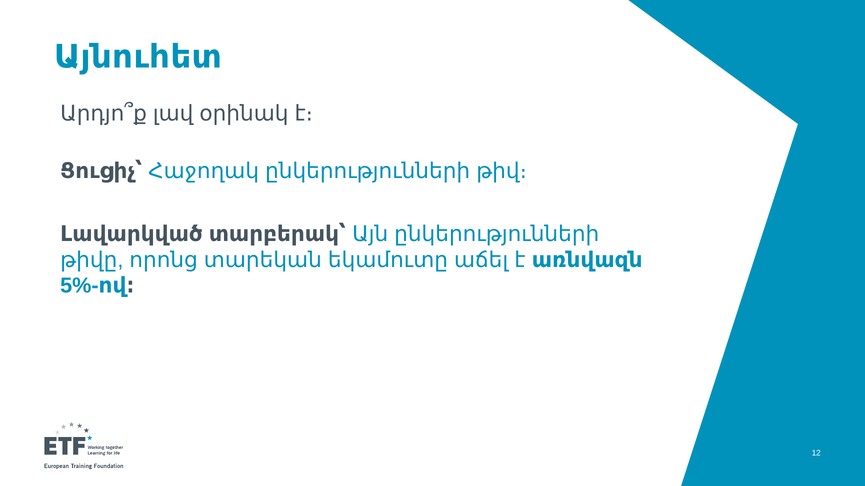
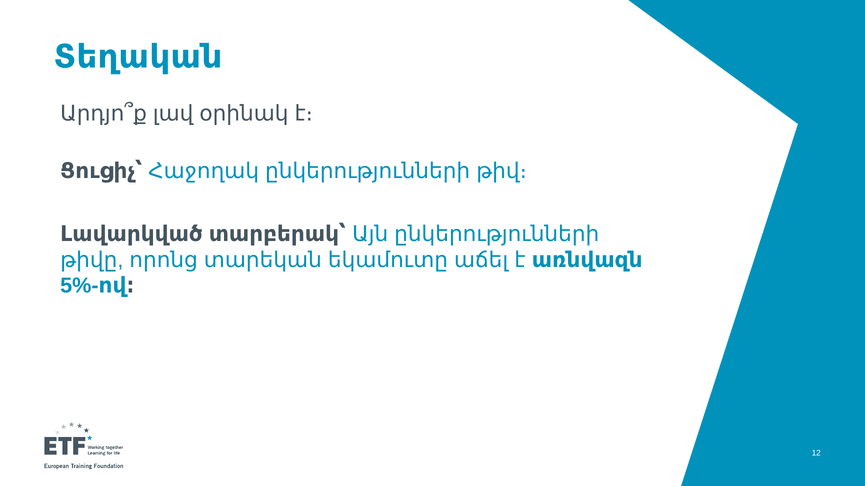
Այնուհետ: Այնուհետ -> Տեղական (138, 57)
